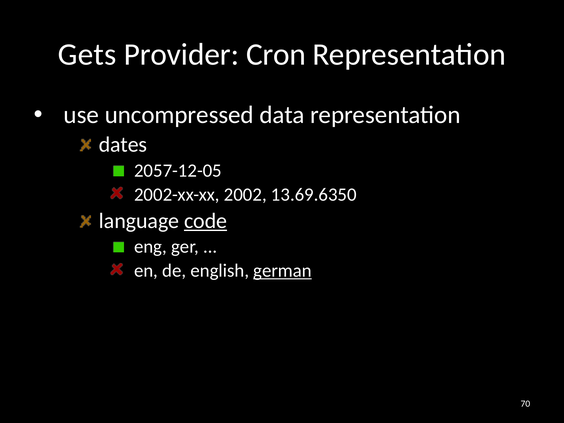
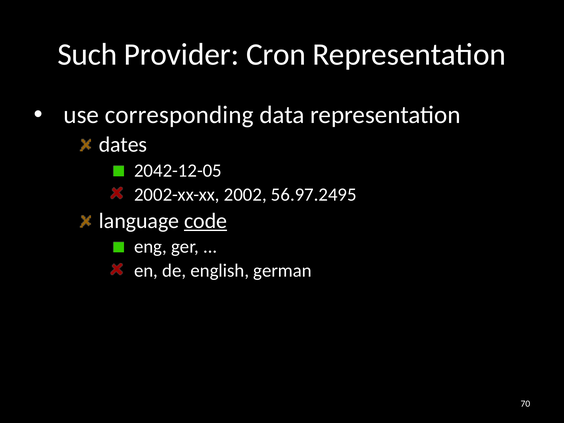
Gets: Gets -> Such (87, 54)
uncompressed: uncompressed -> corresponding (179, 115)
2057-12-05: 2057-12-05 -> 2042-12-05 (178, 170)
13.69.6350: 13.69.6350 -> 56.97.2495 (314, 195)
german underline: present -> none (283, 271)
